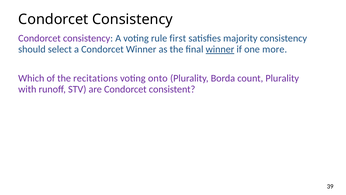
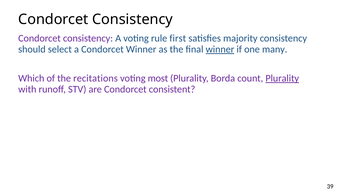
more: more -> many (275, 49)
onto: onto -> most (158, 78)
Plurality underline: none -> present (282, 78)
